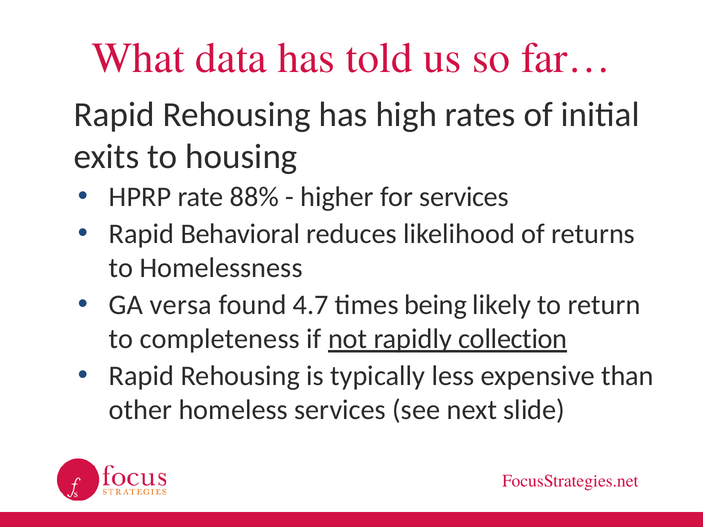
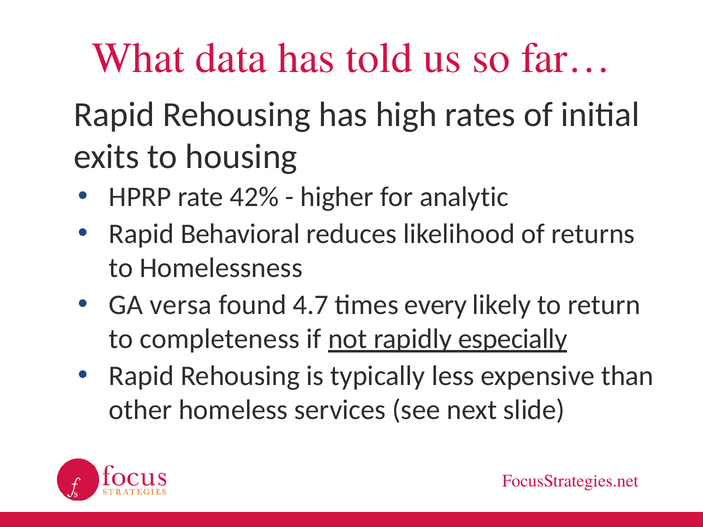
88%: 88% -> 42% (254, 197)
for services: services -> analytic (464, 197)
being: being -> every (436, 305)
collection: collection -> especially (513, 339)
